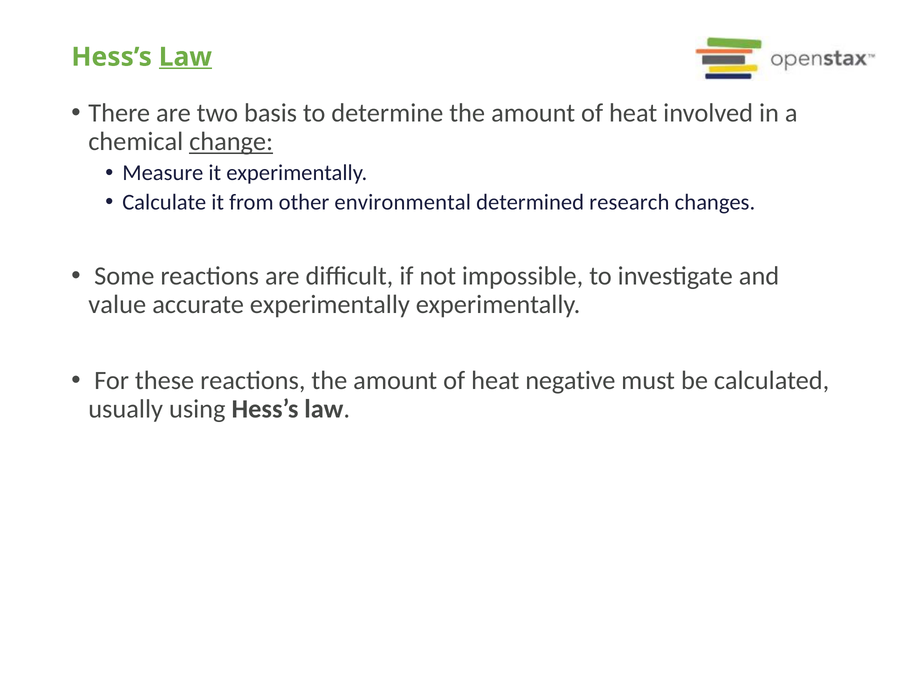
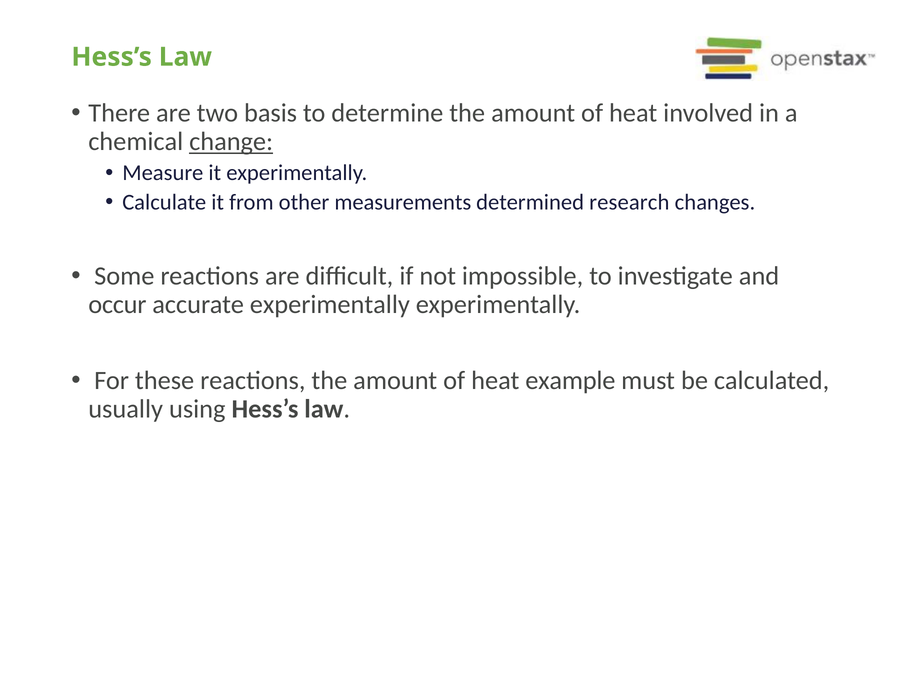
Law underline: present -> none (185, 57)
environmental: environmental -> measurements (403, 202)
value: value -> occur (117, 305)
negative: negative -> example (570, 381)
